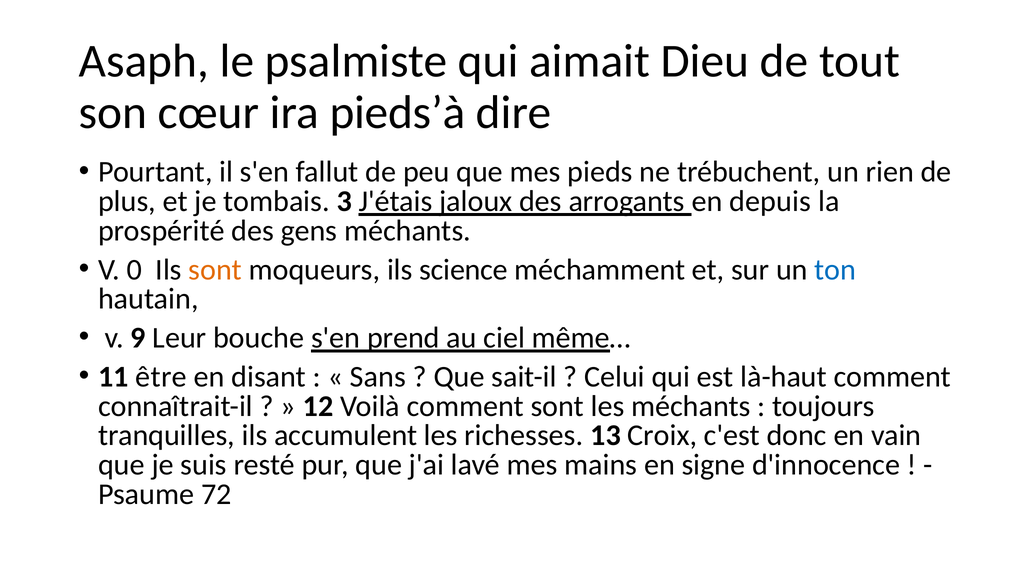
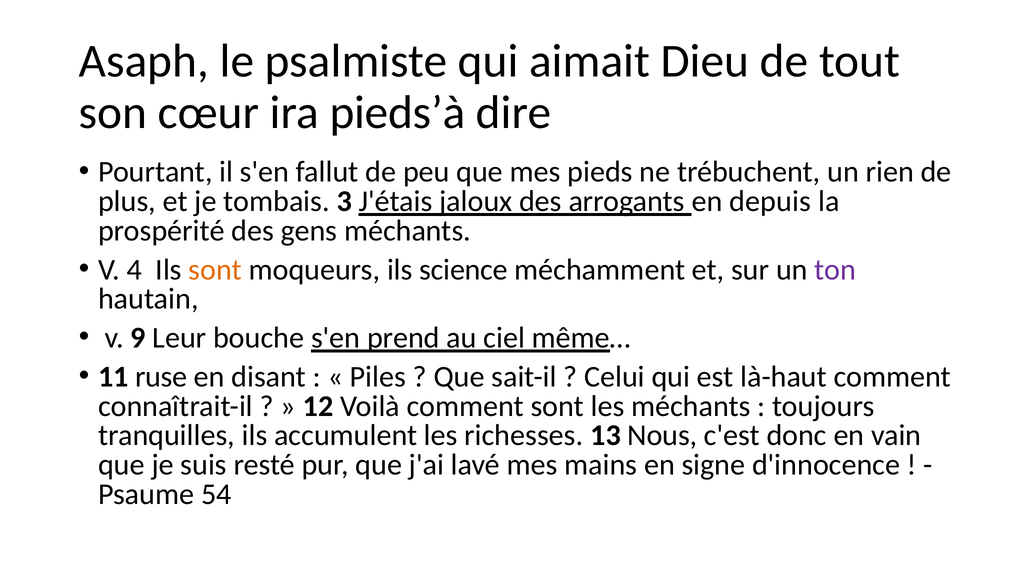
0: 0 -> 4 (134, 270)
ton colour: blue -> purple (835, 270)
être: être -> ruse (161, 377)
Sans: Sans -> Piles (378, 377)
Croix: Croix -> Nous (662, 436)
72: 72 -> 54 (216, 495)
